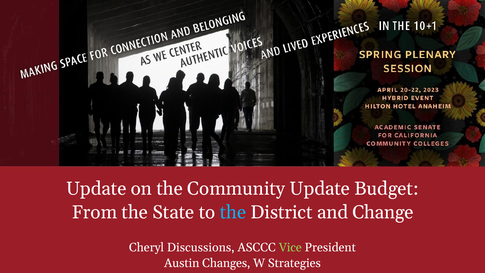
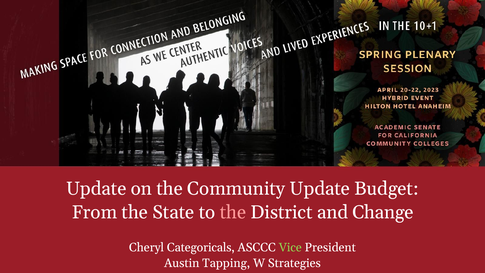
the colour: light blue -> pink (233, 212)
Discussions: Discussions -> Categoricals (201, 247)
Changes: Changes -> Tapping (226, 263)
